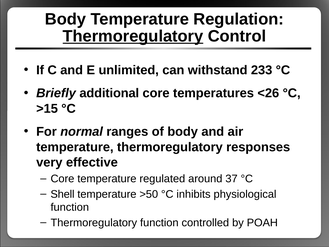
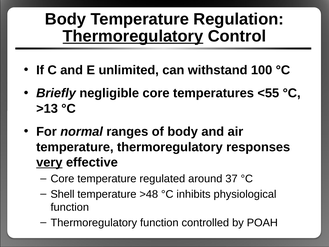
233: 233 -> 100 (262, 70)
additional: additional -> negligible (109, 93)
<26: <26 -> <55 (268, 93)
>15: >15 -> >13 (47, 109)
very underline: none -> present (49, 162)
>50: >50 -> >48 (149, 194)
